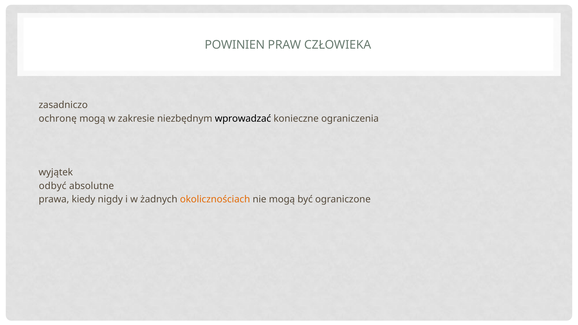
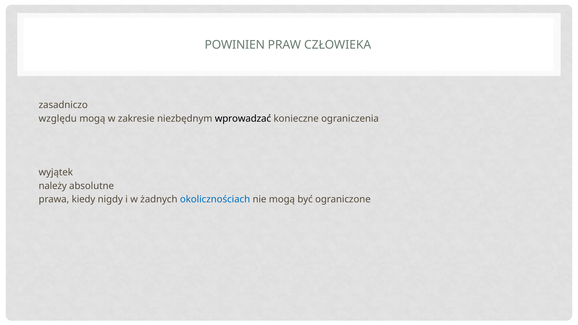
ochronę: ochronę -> względu (58, 119)
odbyć: odbyć -> należy (53, 186)
okolicznościach colour: orange -> blue (215, 199)
